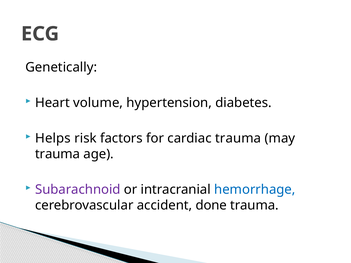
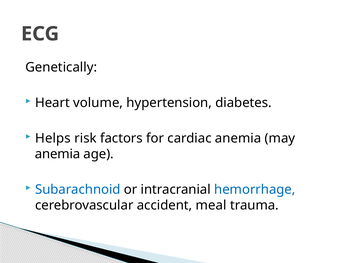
cardiac trauma: trauma -> anemia (238, 138)
trauma: trauma -> anemia (58, 154)
Subarachnoid colour: purple -> blue (78, 190)
done: done -> meal (211, 206)
